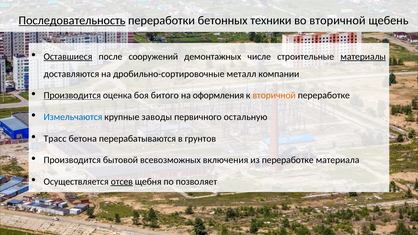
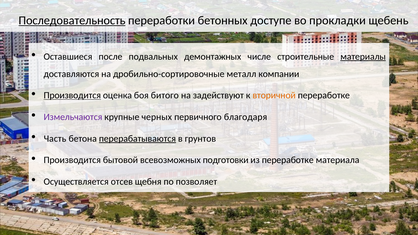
техники: техники -> доступе (271, 20)
во вторичной: вторичной -> прокладки (338, 20)
Оставшиеся underline: present -> none (68, 57)
сооружений: сооружений -> подвальных (153, 57)
оформления: оформления -> задействуют (218, 95)
Измельчаются colour: blue -> purple (73, 117)
заводы: заводы -> черных (157, 117)
остальную: остальную -> благодаря (246, 117)
Трасс: Трасс -> Часть (55, 139)
перерабатываются underline: none -> present (137, 139)
включения: включения -> подготовки (226, 160)
отсев underline: present -> none (122, 182)
